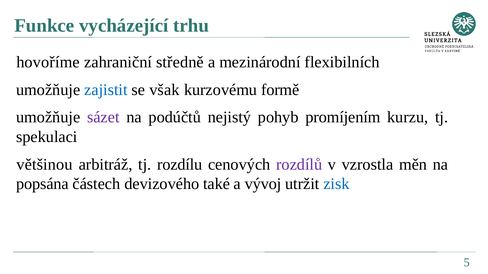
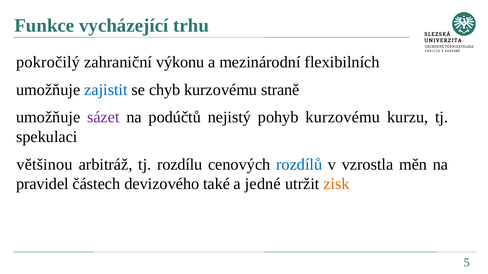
hovoříme: hovoříme -> pokročilý (48, 62)
středně: středně -> výkonu (180, 62)
však: však -> chyb (165, 90)
formě: formě -> straně (280, 90)
pohyb promíjením: promíjením -> kurzovému (343, 117)
rozdílů colour: purple -> blue (299, 165)
popsána: popsána -> pravidel (42, 184)
vývoj: vývoj -> jedné (263, 184)
zisk colour: blue -> orange (337, 184)
